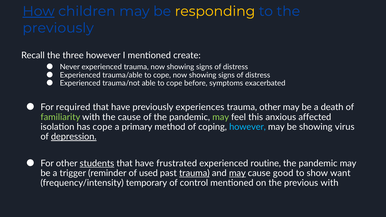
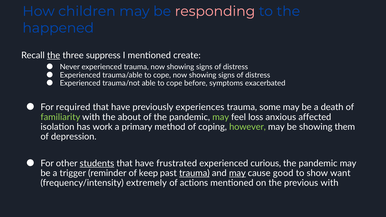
How underline: present -> none (39, 11)
responding colour: yellow -> pink (215, 11)
previously: previously -> happened (58, 28)
the underline: none -> present (54, 55)
three however: however -> suppress (103, 55)
trauma other: other -> some (270, 107)
the cause: cause -> about (129, 117)
this: this -> loss (256, 117)
has cope: cope -> work (103, 127)
however colour: light blue -> light green (248, 127)
virus: virus -> them (345, 127)
depression underline: present -> none (74, 137)
routine: routine -> curious (266, 163)
used: used -> keep (148, 173)
temporary: temporary -> extremely (146, 183)
control: control -> actions (194, 183)
